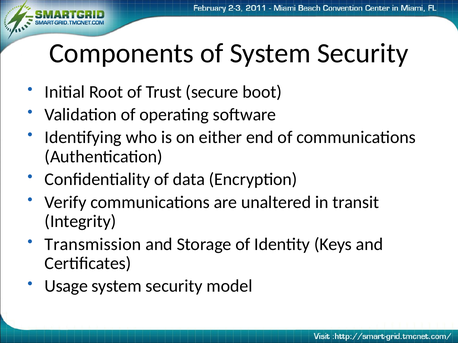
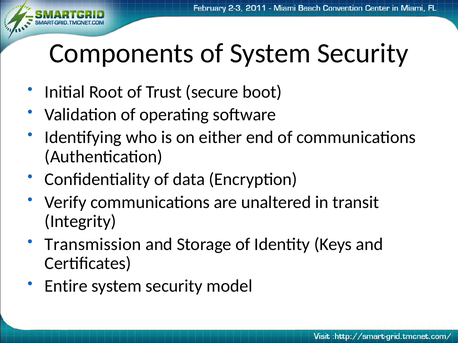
Usage: Usage -> Entire (66, 287)
